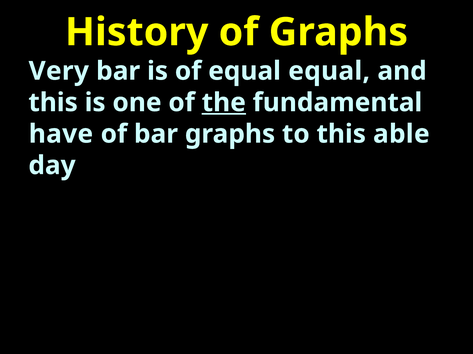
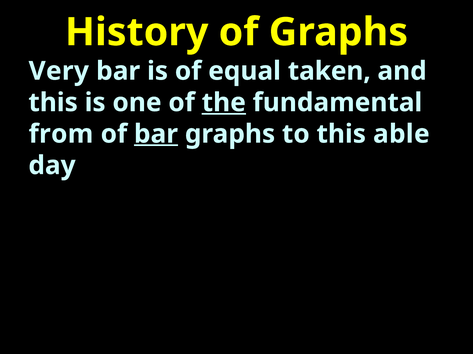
equal equal: equal -> taken (329, 71)
have: have -> from (61, 134)
bar underline: none -> present (156, 134)
